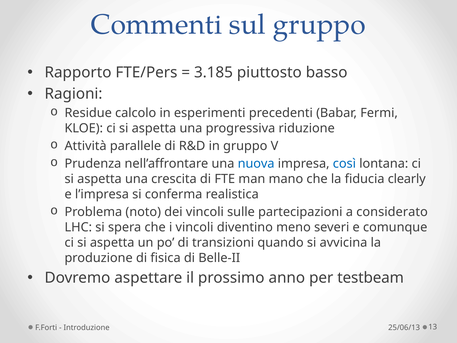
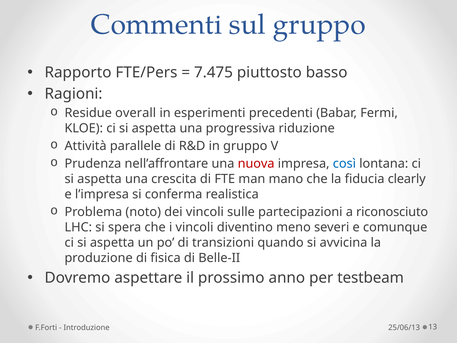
3.185: 3.185 -> 7.475 (213, 72)
calcolo: calcolo -> overall (136, 113)
nuova colour: blue -> red (256, 164)
considerato: considerato -> riconosciuto (392, 212)
